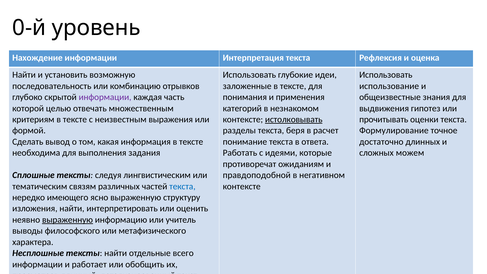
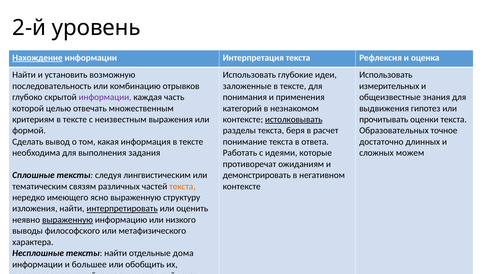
0-й: 0-й -> 2-й (29, 28)
Нахождение underline: none -> present (37, 58)
использование: использование -> измерительных (389, 86)
Формулирование: Формулирование -> Образовательных (394, 131)
правдоподобной: правдоподобной -> демонстрировать (257, 175)
текста colour: blue -> orange (182, 186)
интерпретировать underline: none -> present (122, 209)
учитель: учитель -> низкого (181, 220)
отдельные всего: всего -> дома (183, 253)
работает: работает -> большее (89, 264)
